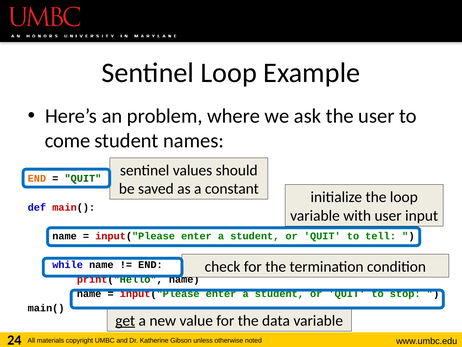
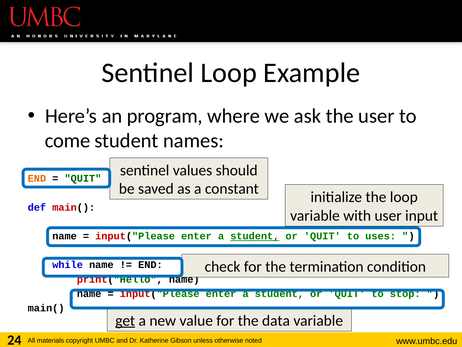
problem: problem -> program (165, 116)
student underline: none -> present (255, 236)
tell: tell -> uses (381, 236)
